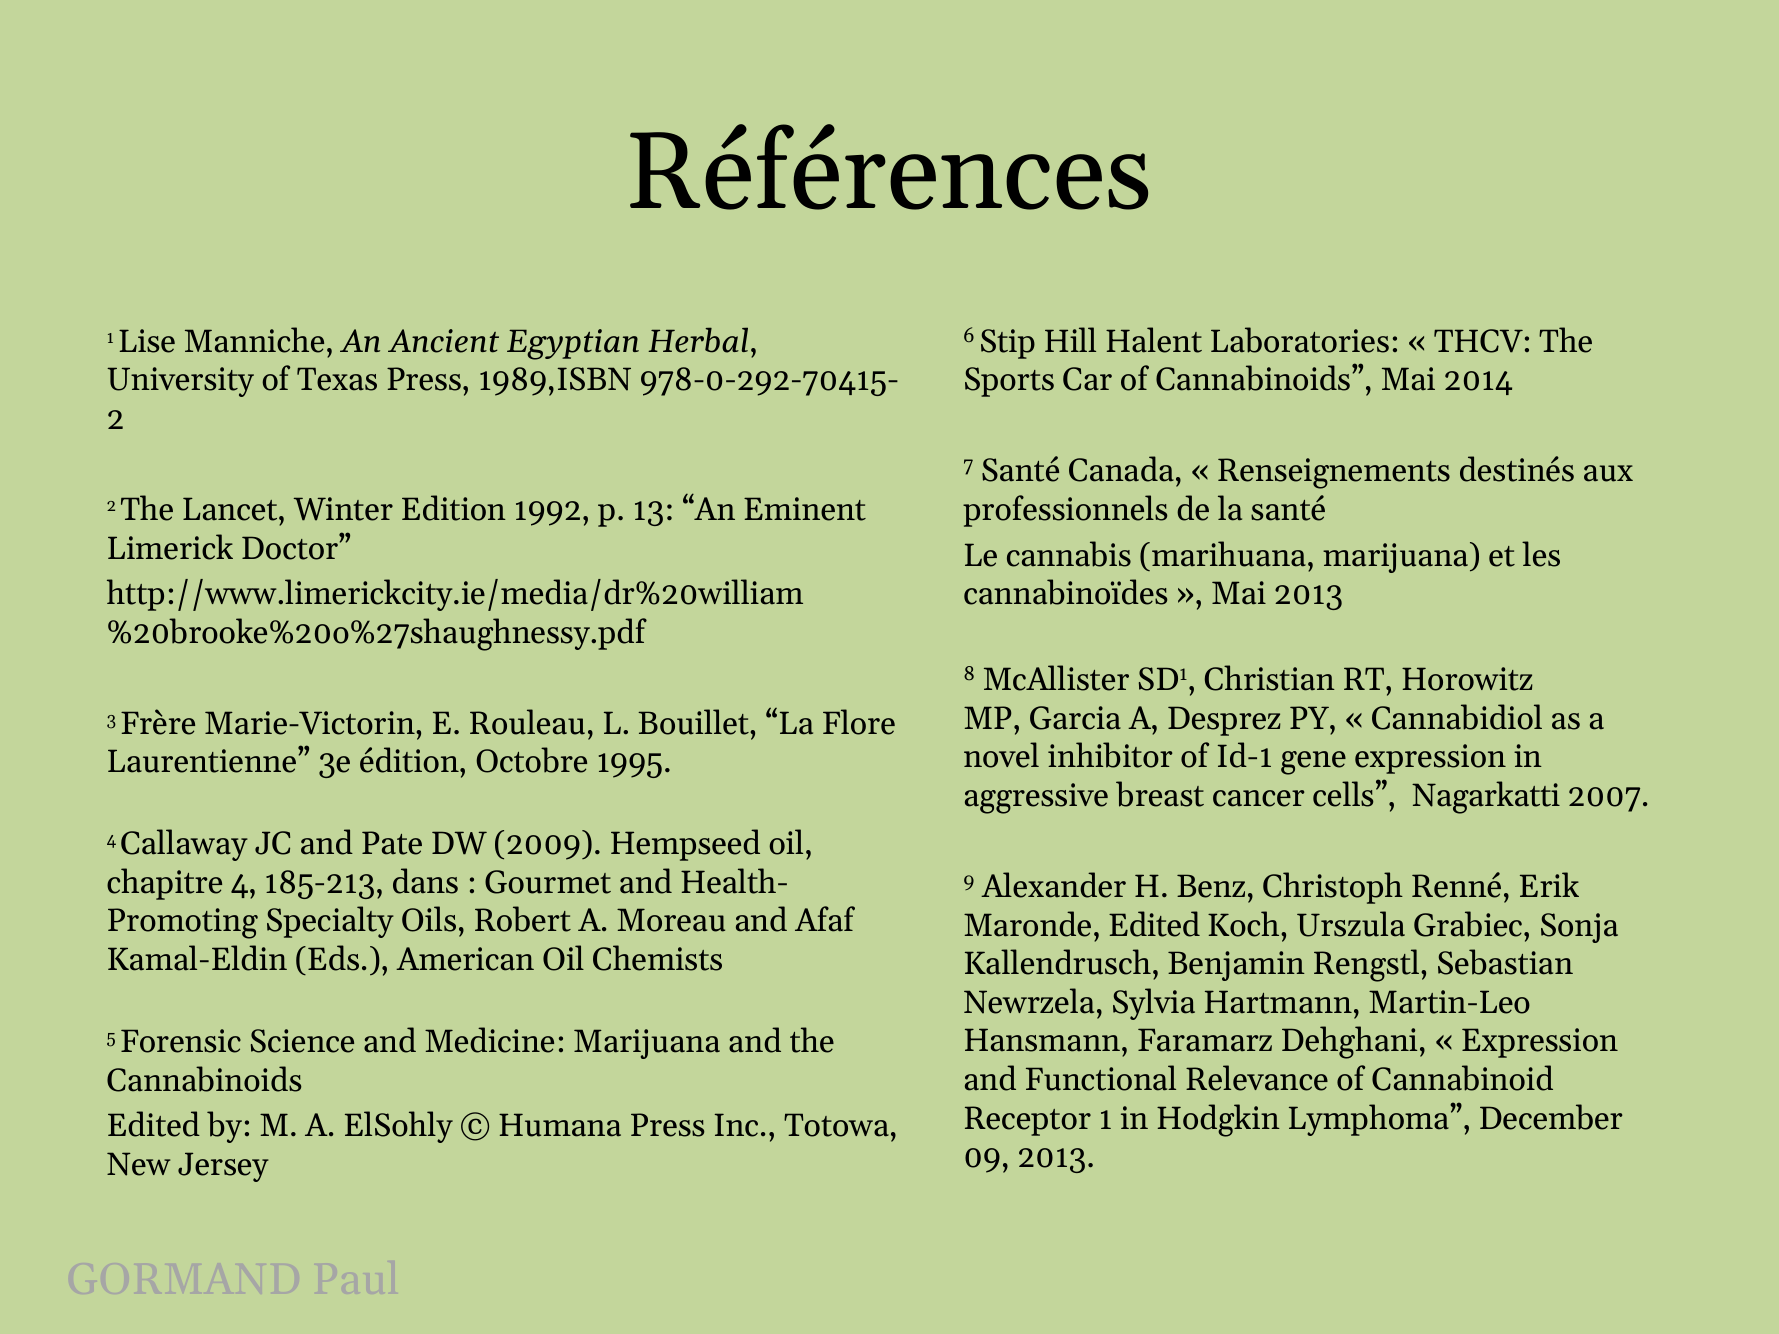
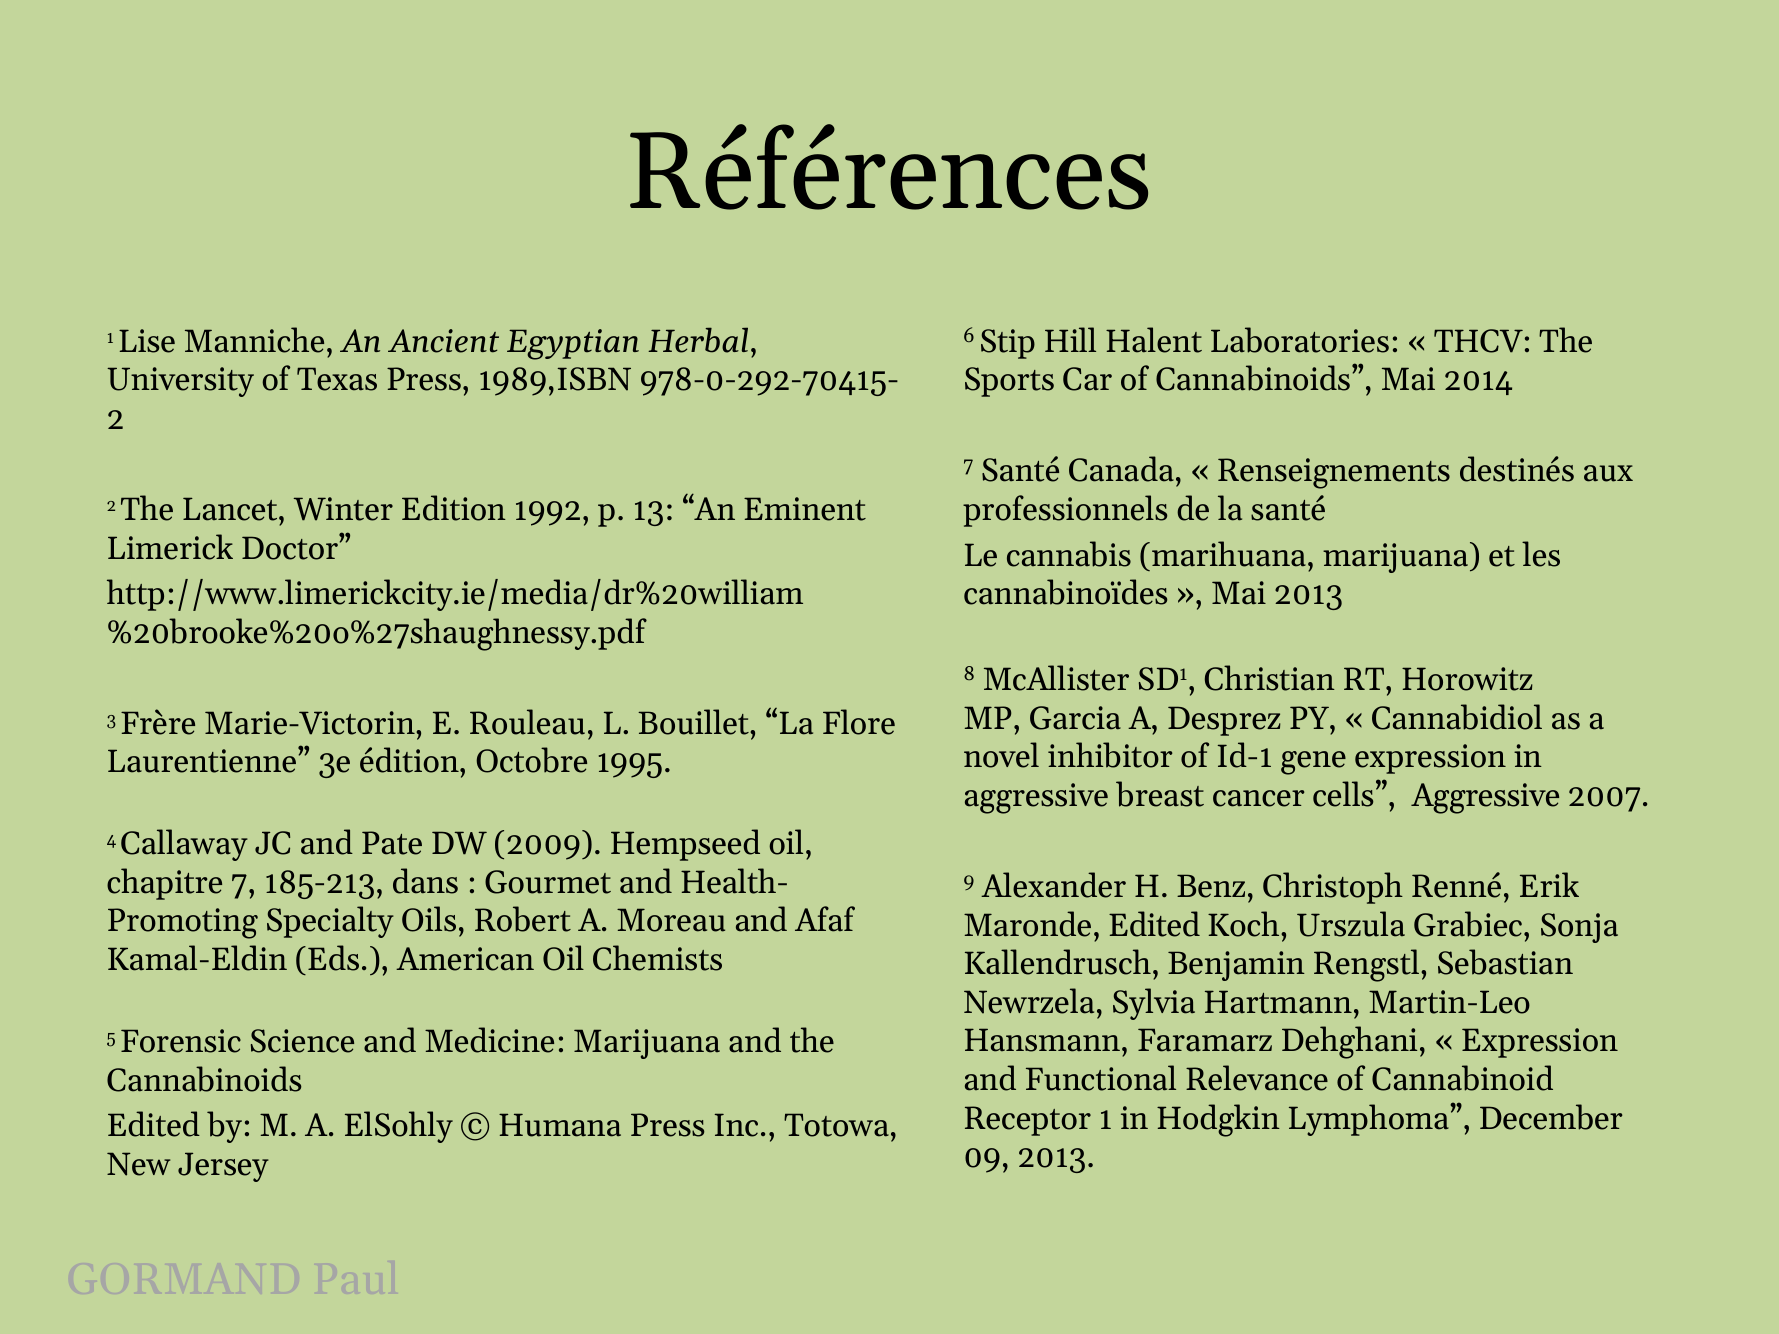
cells Nagarkatti: Nagarkatti -> Aggressive (1486, 796)
chapitre 4: 4 -> 7 (244, 883)
